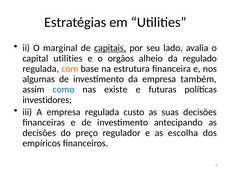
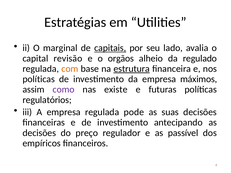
capital utilities: utilities -> revisão (68, 58)
estrutura underline: none -> present (132, 69)
algumas: algumas -> políticas (39, 79)
também: também -> máximos (199, 79)
como colour: blue -> purple (64, 90)
investidores: investidores -> regulatórios (47, 100)
custo: custo -> pode (134, 112)
escolha: escolha -> passível (183, 133)
